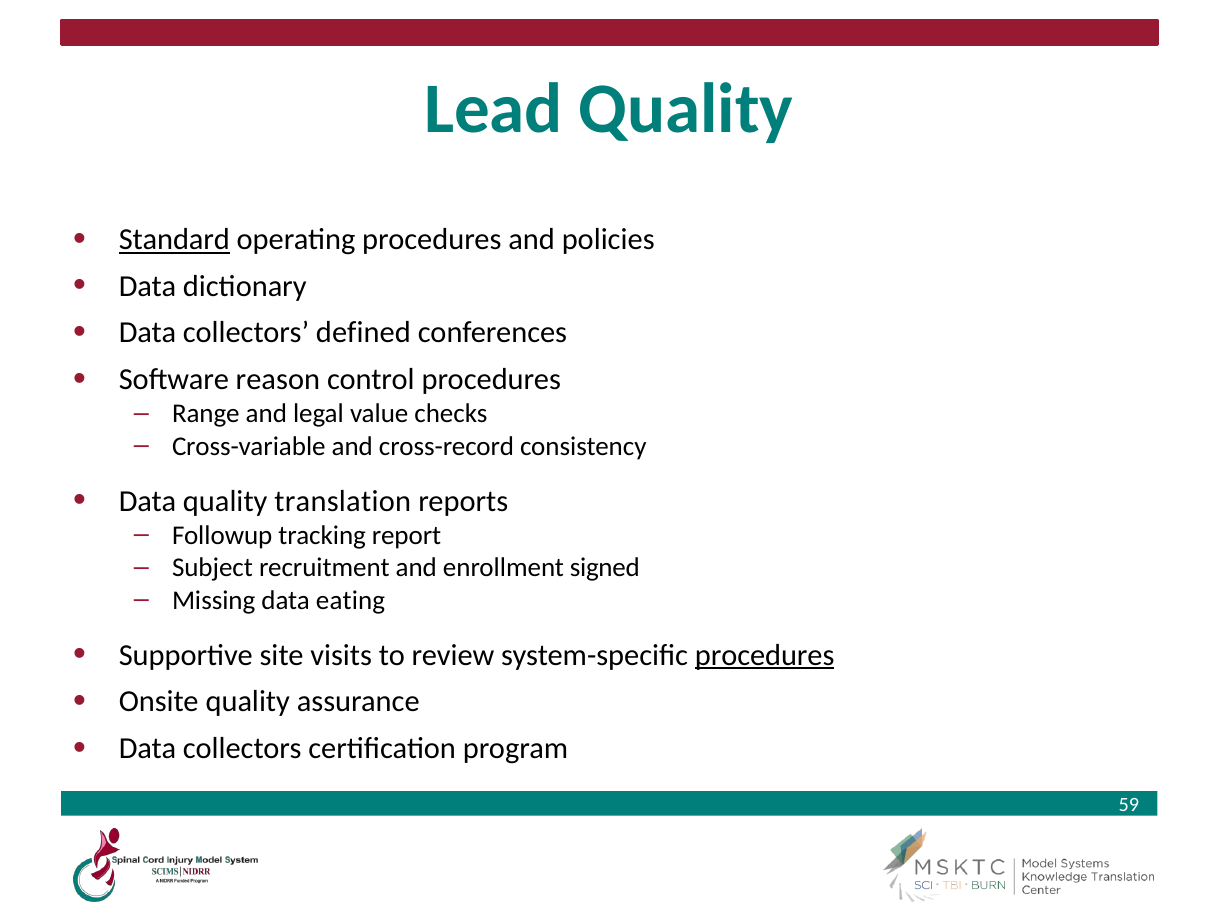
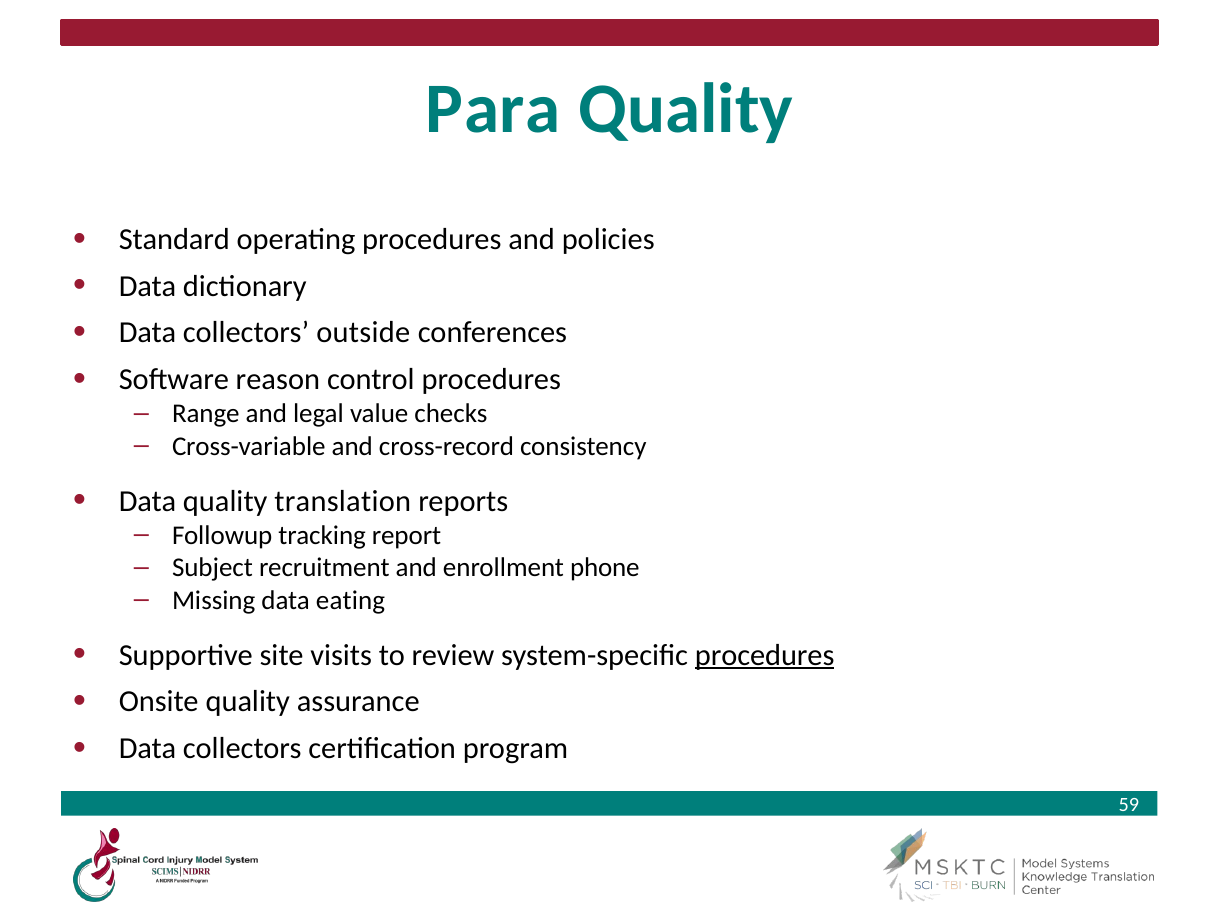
Lead: Lead -> Para (493, 110)
Standard underline: present -> none (174, 240)
defined: defined -> outside (363, 333)
signed: signed -> phone (605, 568)
